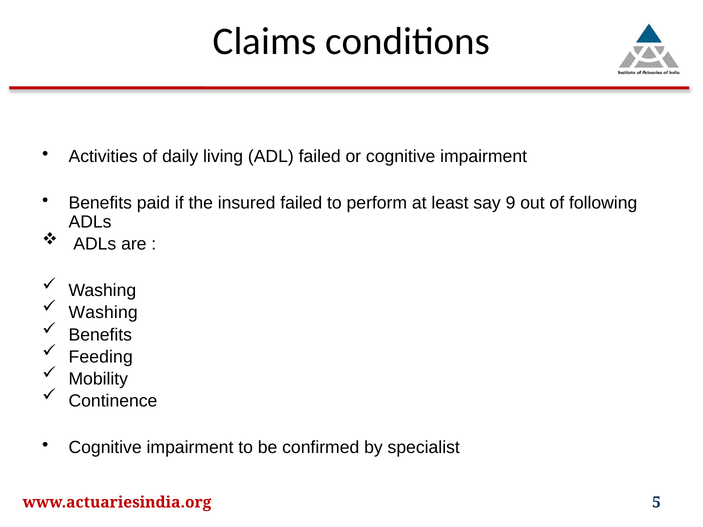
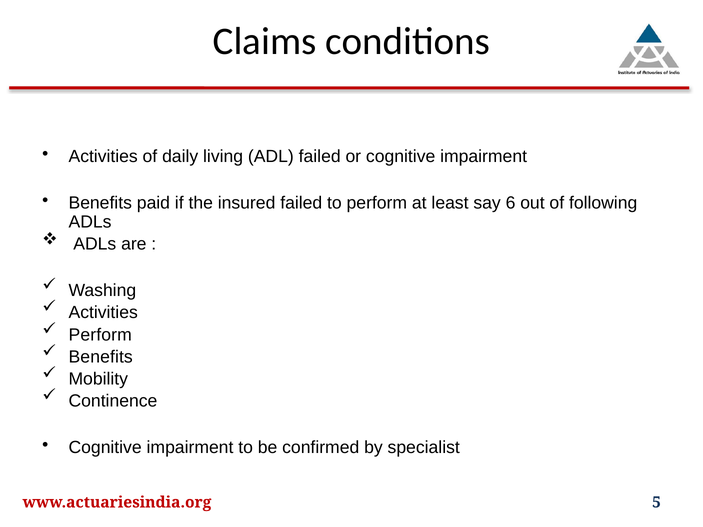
9: 9 -> 6 (511, 203)
Washing: Washing -> Activities (103, 313)
Benefits: Benefits -> Perform (100, 335)
Feeding: Feeding -> Benefits (101, 357)
